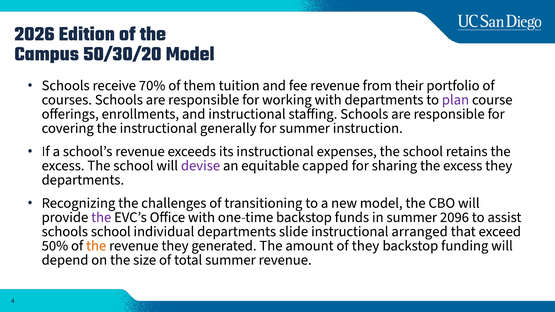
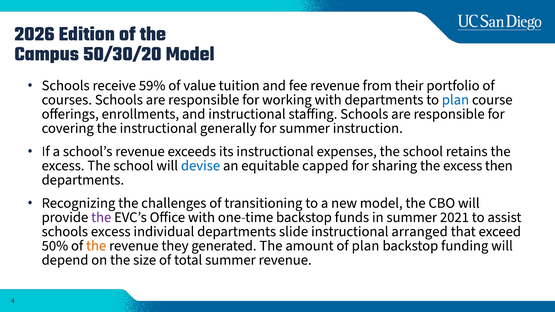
70%: 70% -> 59% (152, 85)
them: them -> value (200, 85)
plan colour: purple -> blue (455, 100)
devise colour: purple -> blue (201, 166)
excess they: they -> then (499, 166)
2096: 2096 -> 2021 (454, 217)
schools school: school -> excess (111, 232)
of they: they -> plan (365, 246)
